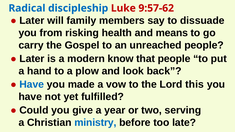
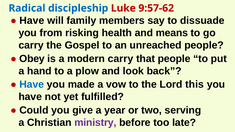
Later: Later -> Have (32, 21)
Later: Later -> Obey (32, 59)
modern know: know -> carry (120, 59)
ministry colour: blue -> purple (95, 123)
